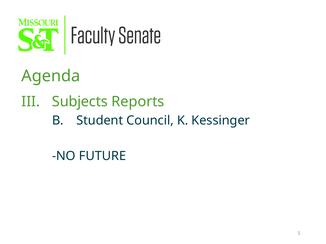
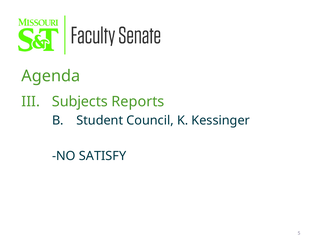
FUTURE: FUTURE -> SATISFY (103, 156)
